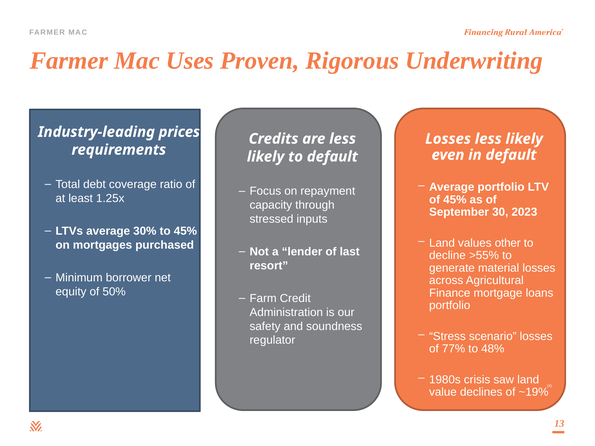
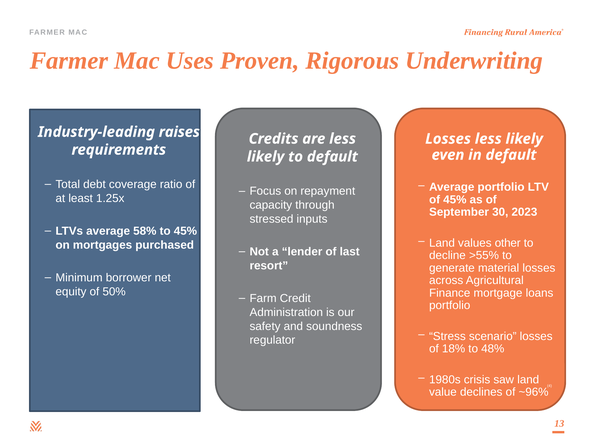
prices: prices -> raises (179, 132)
30%: 30% -> 58% (145, 231)
77%: 77% -> 18% (454, 349)
~19%: ~19% -> ~96% (534, 392)
